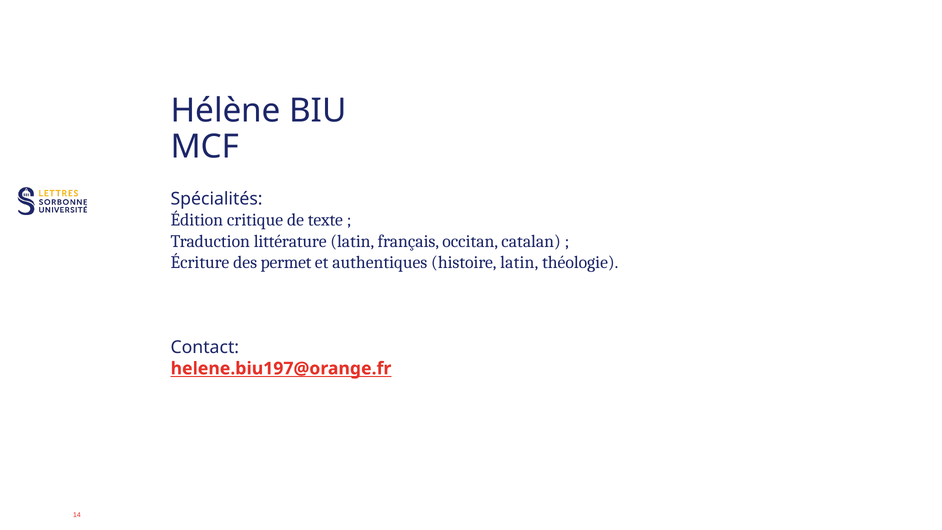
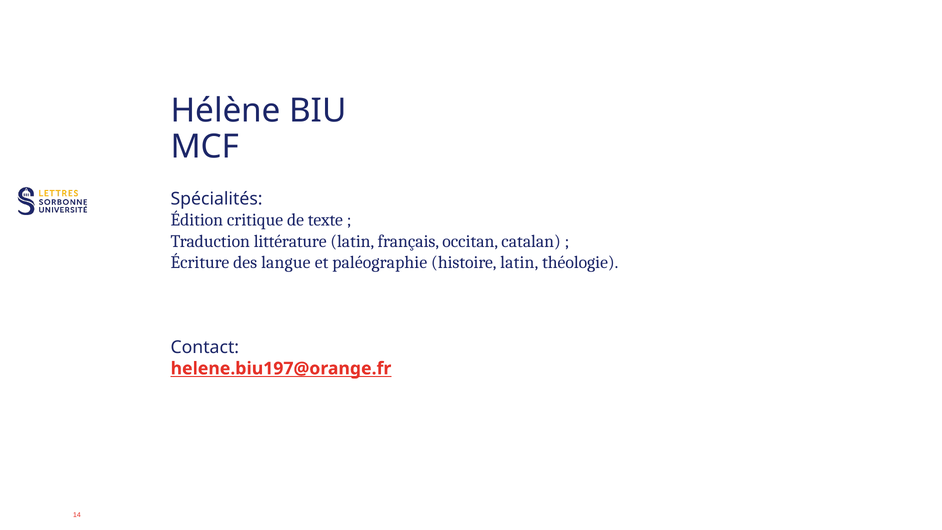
permet: permet -> langue (286, 262)
authentiques: authentiques -> paléographie (380, 262)
